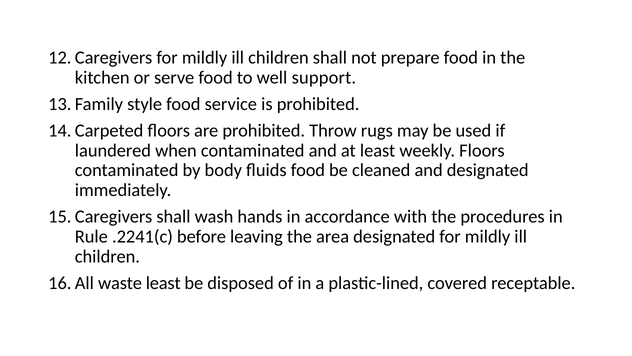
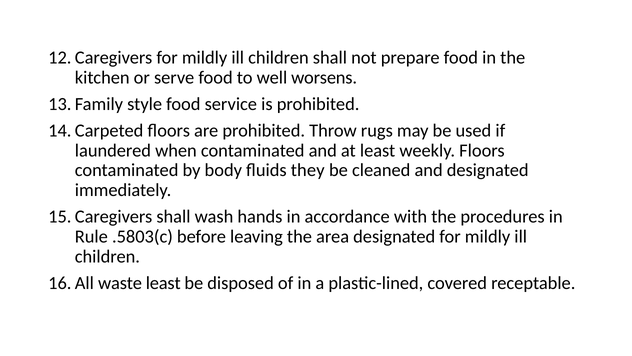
support: support -> worsens (324, 77)
fluids food: food -> they (308, 170)
.2241(c: .2241(c -> .5803(c (142, 236)
